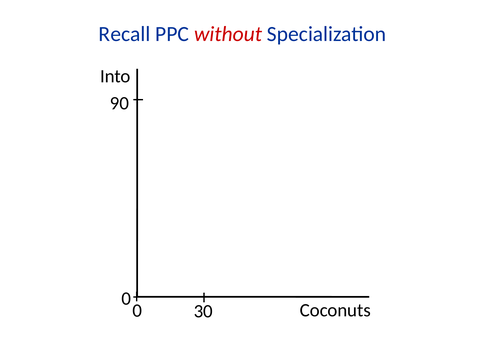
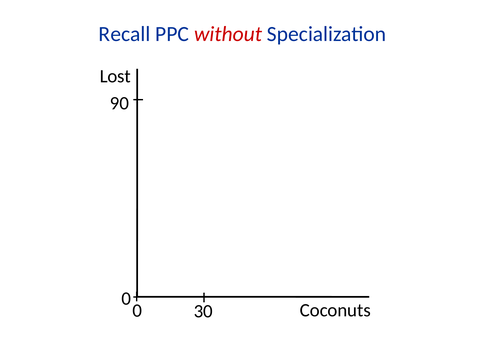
Into: Into -> Lost (115, 76)
